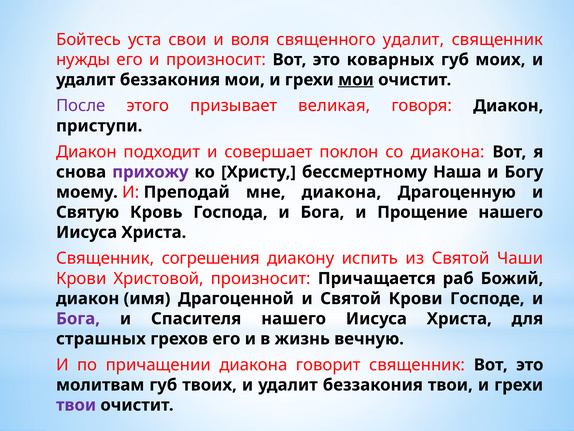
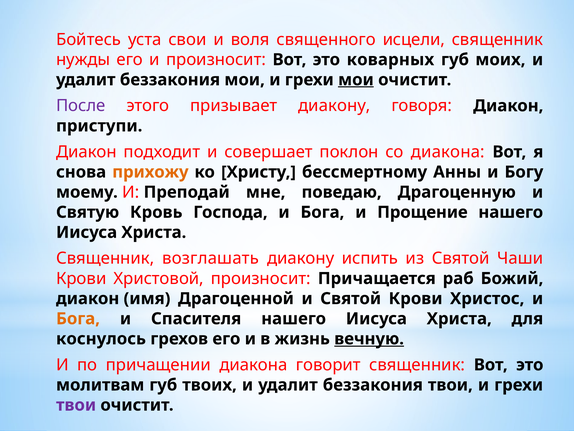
священного удалит: удалит -> исцели (414, 39)
призывает великая: великая -> диакону (334, 106)
прихожу colour: purple -> orange (150, 172)
Наша: Наша -> Анны (457, 172)
мне диакона: диакона -> поведаю (342, 192)
согрешения: согрешения -> возглашать (211, 258)
Господе: Господе -> Христос (487, 298)
Бога colour: purple -> orange (78, 318)
страшных: страшных -> коснулось (101, 338)
вечную underline: none -> present (369, 338)
